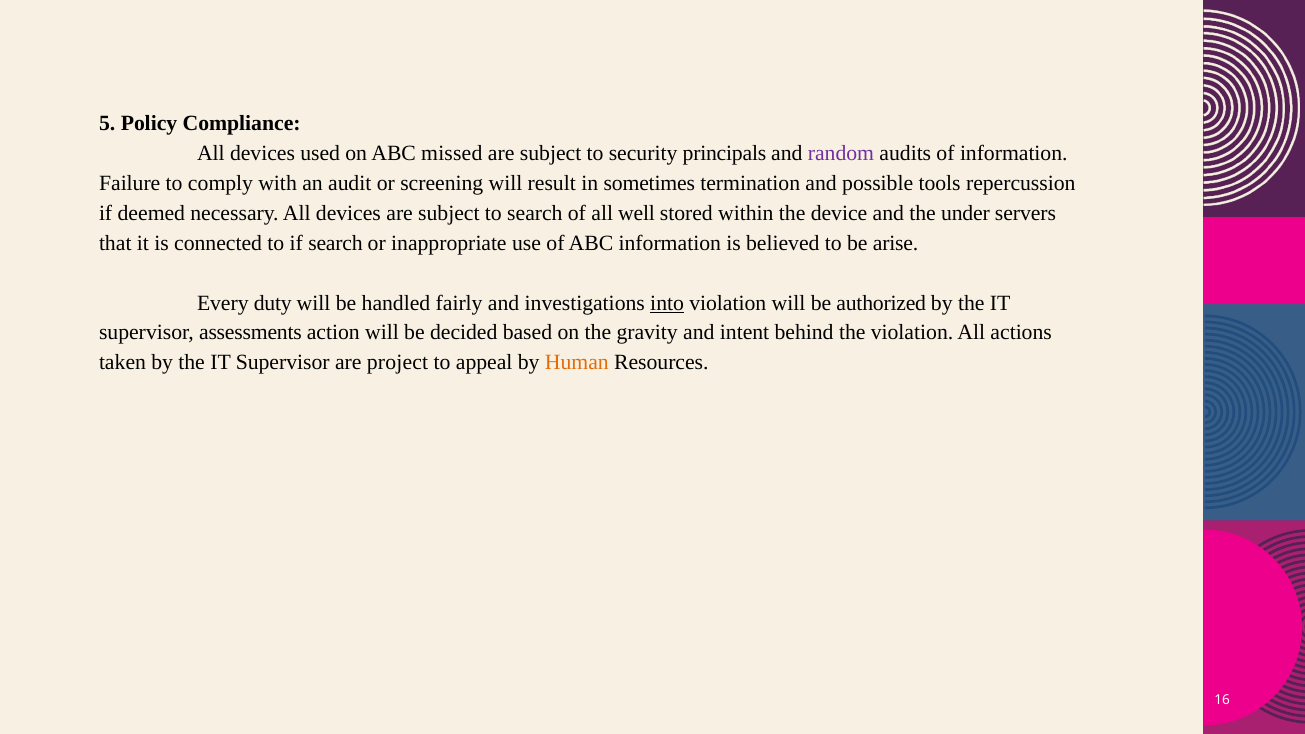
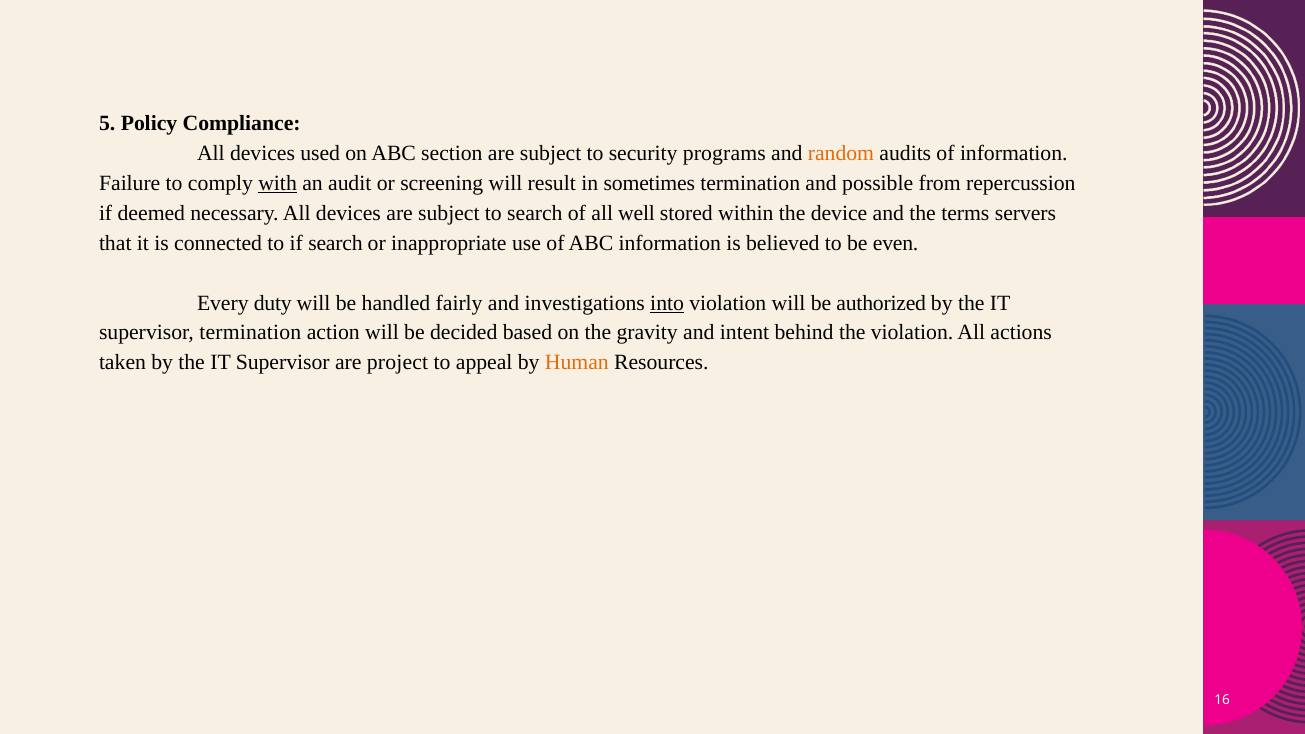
missed: missed -> section (452, 153)
principals: principals -> programs (724, 153)
random colour: purple -> orange (841, 153)
with underline: none -> present (278, 183)
tools: tools -> from (940, 183)
under: under -> terms (965, 213)
arise: arise -> even (896, 243)
supervisor assessments: assessments -> termination (250, 333)
